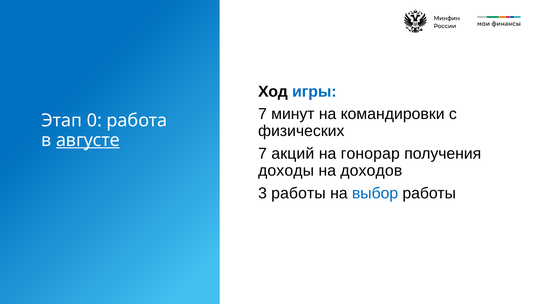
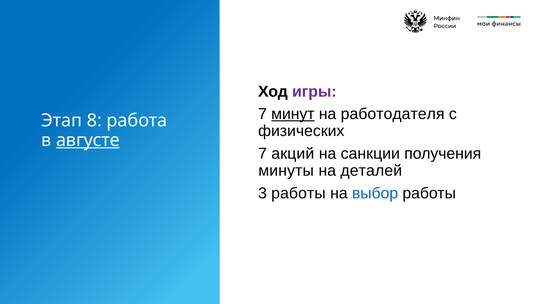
игры colour: blue -> purple (314, 91)
минут underline: none -> present (293, 114)
командировки: командировки -> работодателя (393, 114)
0: 0 -> 8 (94, 121)
гонорар: гонорар -> санкции (370, 154)
доходы: доходы -> минуты (286, 171)
доходов: доходов -> деталей (371, 171)
